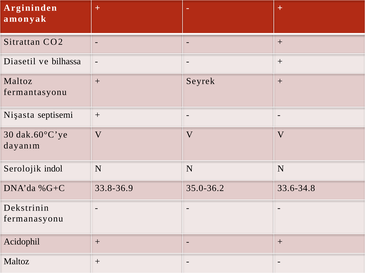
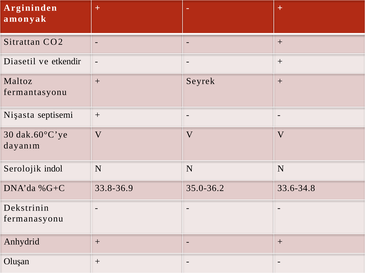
bilhassa: bilhassa -> etkendir (66, 62)
Acidophil: Acidophil -> Anhydrid (22, 242)
Maltoz: Maltoz -> Oluşan (16, 262)
